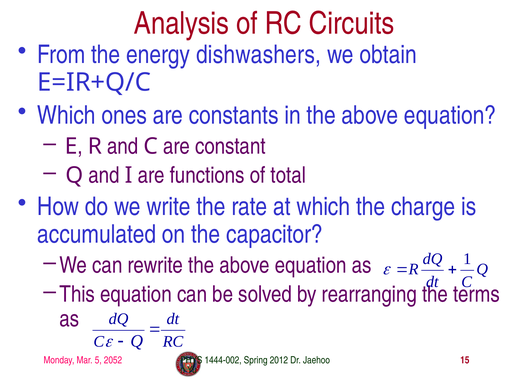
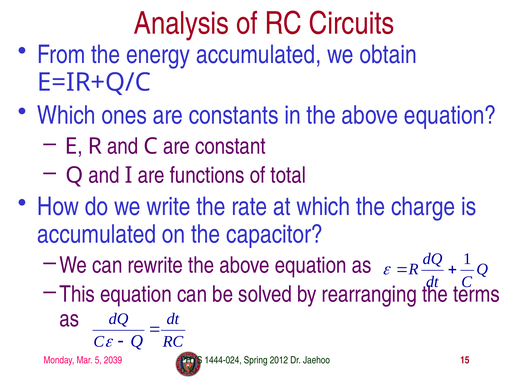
energy dishwashers: dishwashers -> accumulated (259, 55)
2052: 2052 -> 2039 (113, 360)
1444-002: 1444-002 -> 1444-024 (223, 360)
